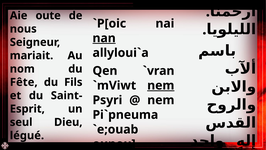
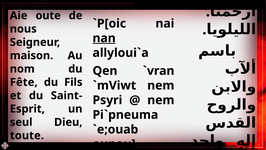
mariait: mariait -> maison (32, 55)
nem underline: present -> none (161, 85)
légué: légué -> toute (27, 135)
